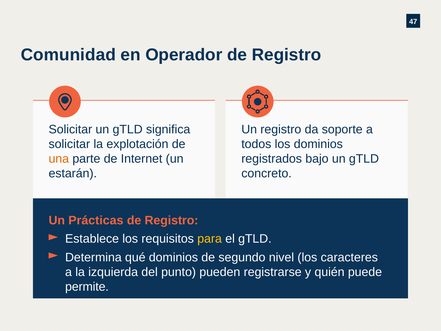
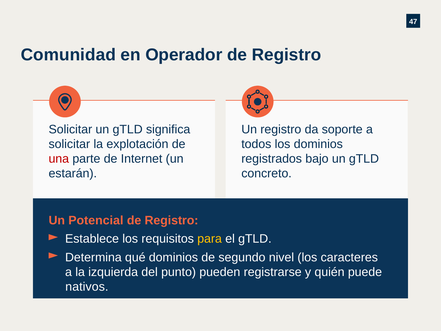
una colour: orange -> red (59, 159)
Prácticas: Prácticas -> Potencial (96, 220)
permite: permite -> nativos (87, 287)
